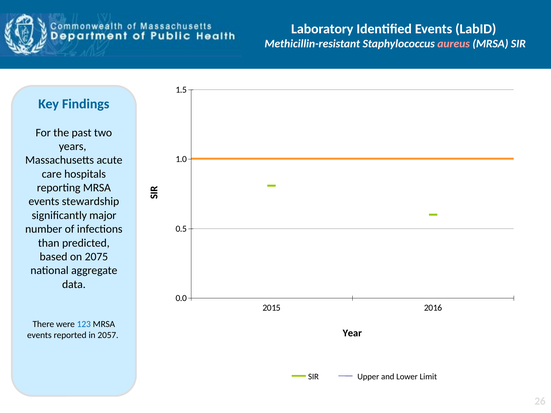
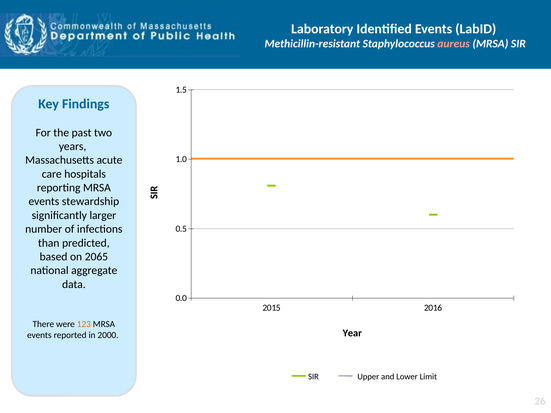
major: major -> larger (103, 215)
2075: 2075 -> 2065 (96, 257)
123 colour: blue -> orange (84, 324)
2057: 2057 -> 2000 (108, 335)
